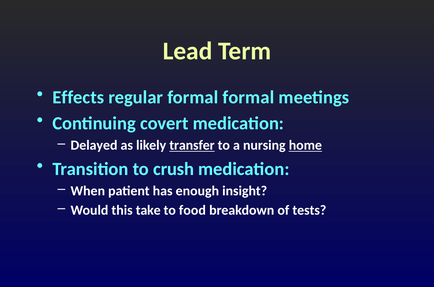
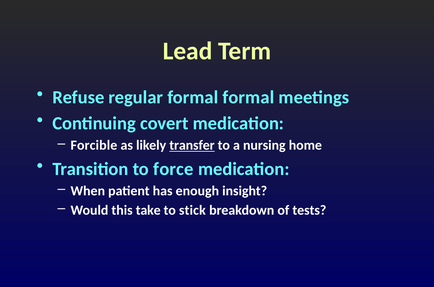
Effects: Effects -> Refuse (78, 97)
Delayed: Delayed -> Forcible (94, 145)
home underline: present -> none (305, 145)
crush: crush -> force (173, 169)
food: food -> stick (192, 210)
